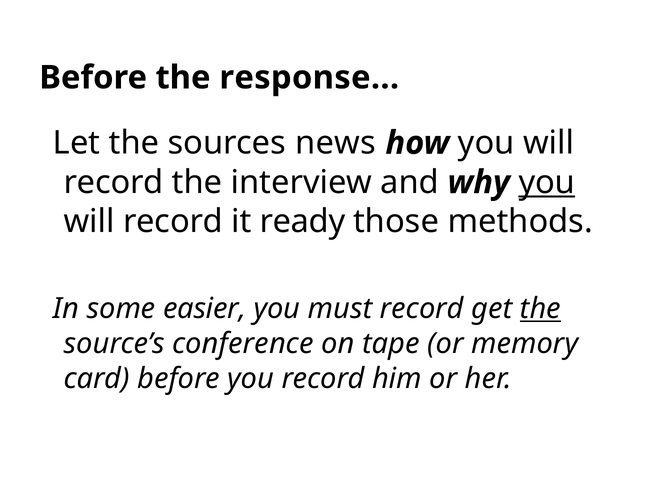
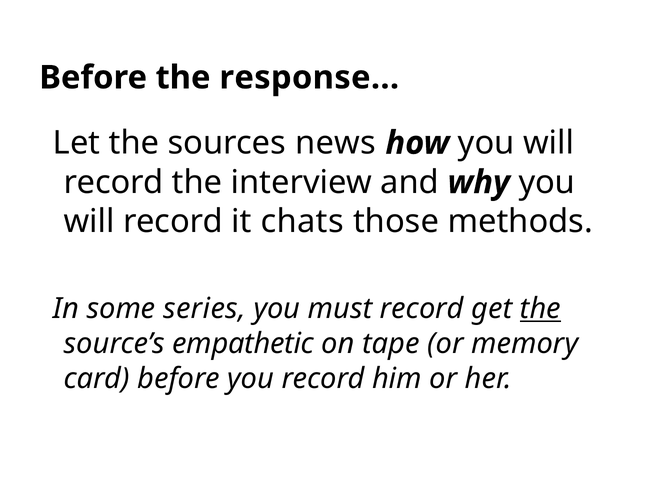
you underline: present -> none (547, 182)
ready: ready -> chats (302, 221)
easier: easier -> series (204, 308)
conference: conference -> empathetic (243, 343)
